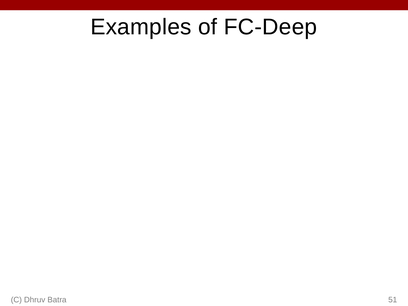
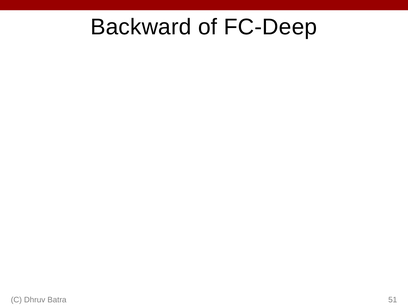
Examples: Examples -> Backward (141, 27)
